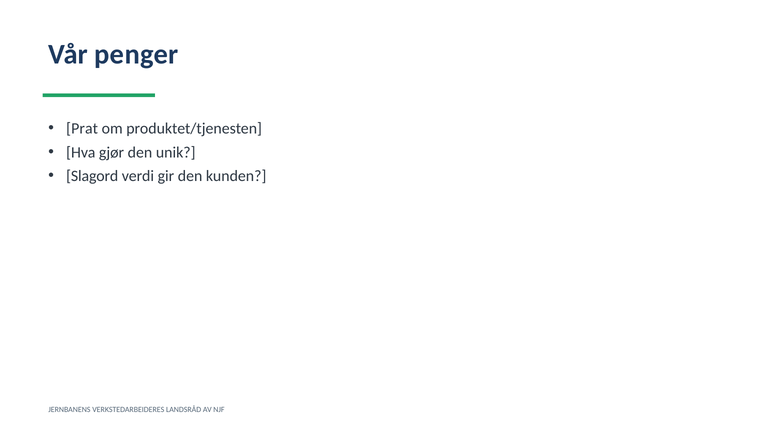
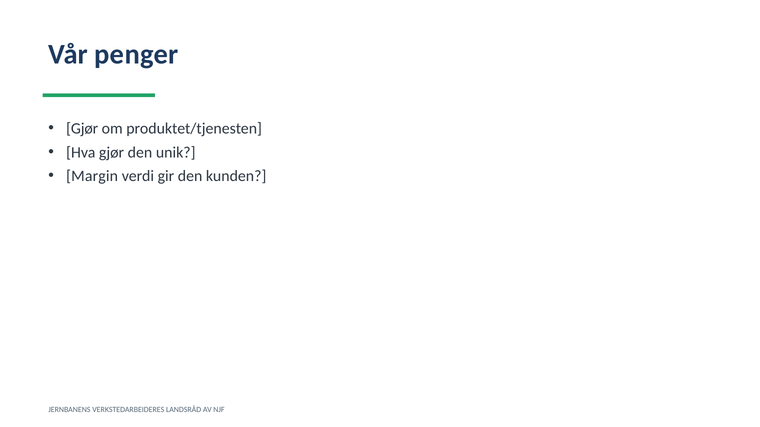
Prat: Prat -> Gjør (82, 129)
Slagord: Slagord -> Margin (92, 176)
